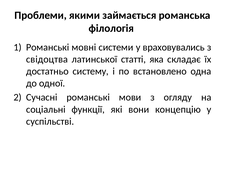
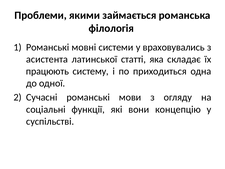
свідоцтва: свідоцтва -> асистента (47, 59)
достатньо: достатньо -> працюють (47, 71)
встановлено: встановлено -> приходиться (160, 71)
